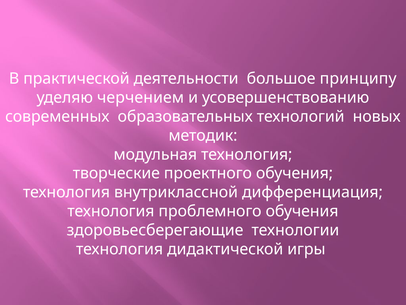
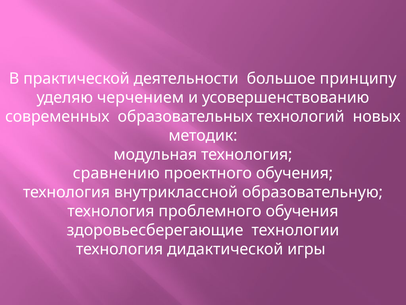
творческие: творческие -> сравнению (116, 173)
дифференциация: дифференциация -> образовательную (312, 192)
